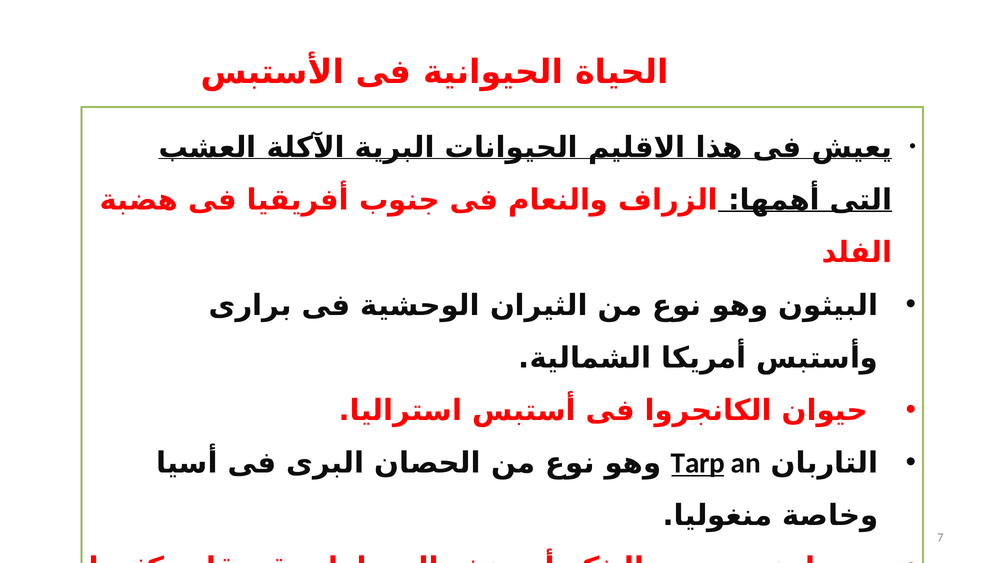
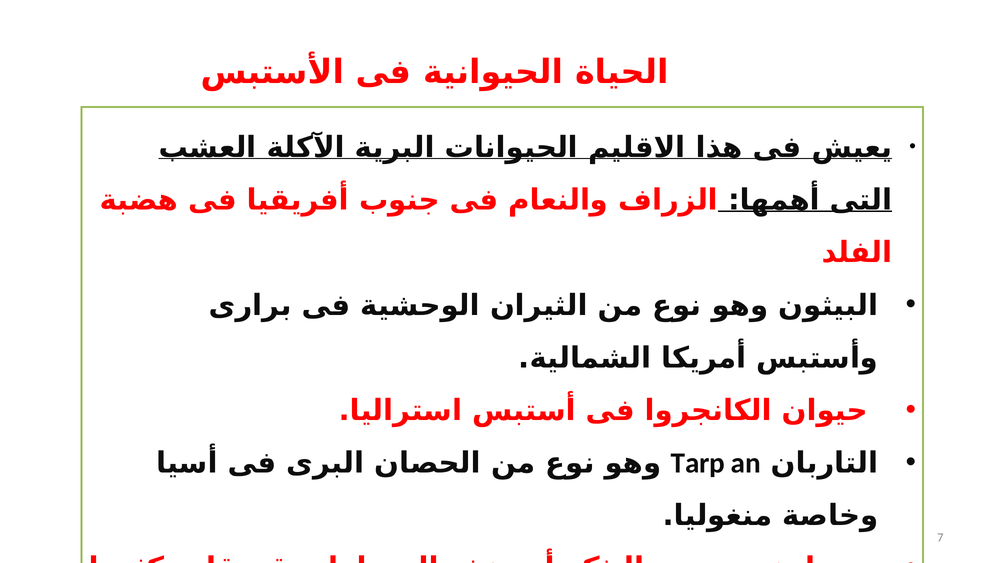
Tarp underline: present -> none (698, 463)
